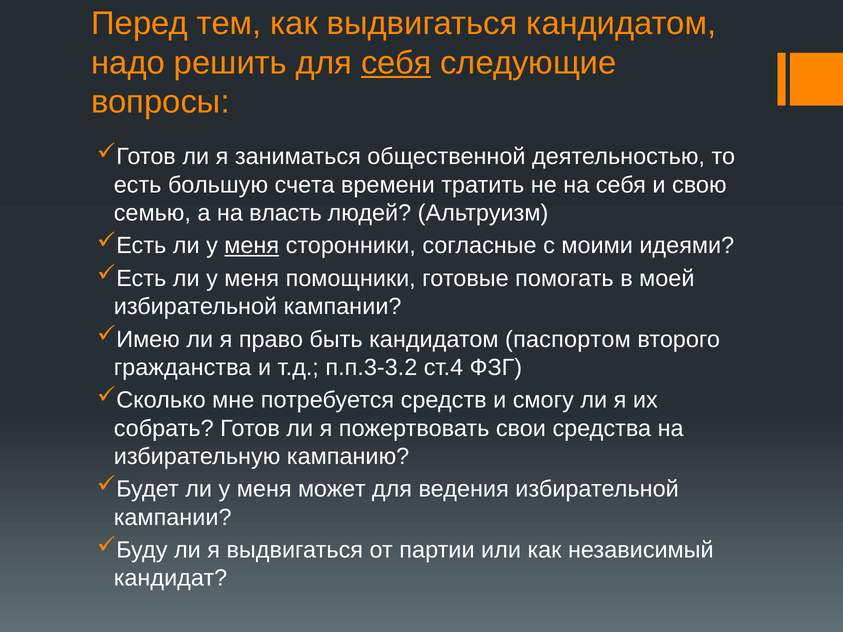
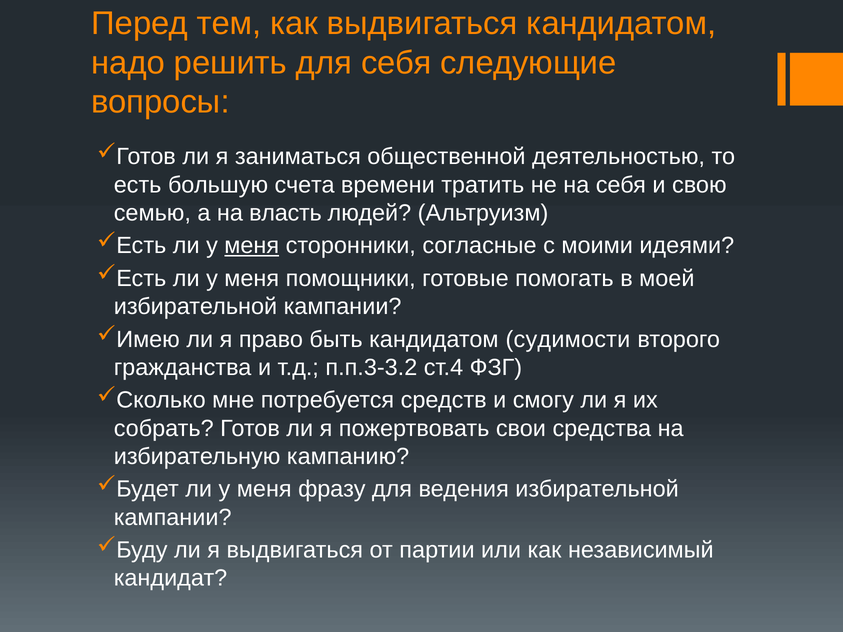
себя underline: present -> none (396, 63)
паспортом: паспортом -> судимости (568, 339)
может: может -> фразу (332, 489)
